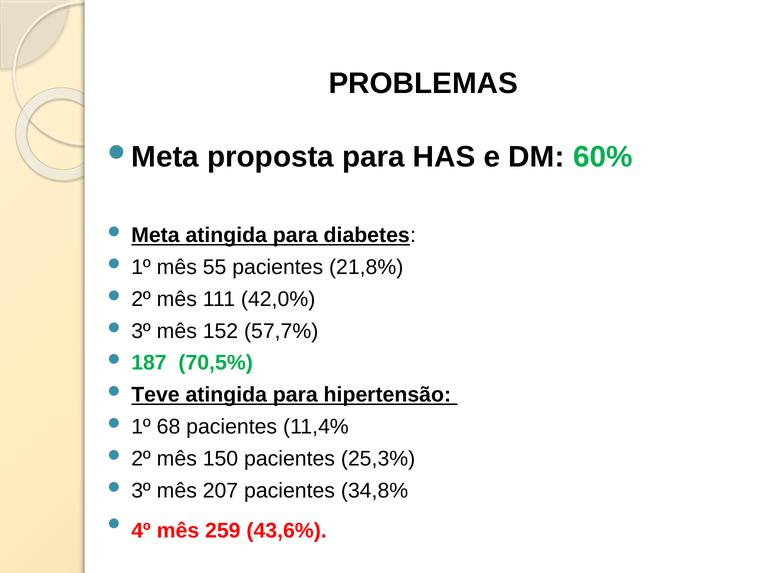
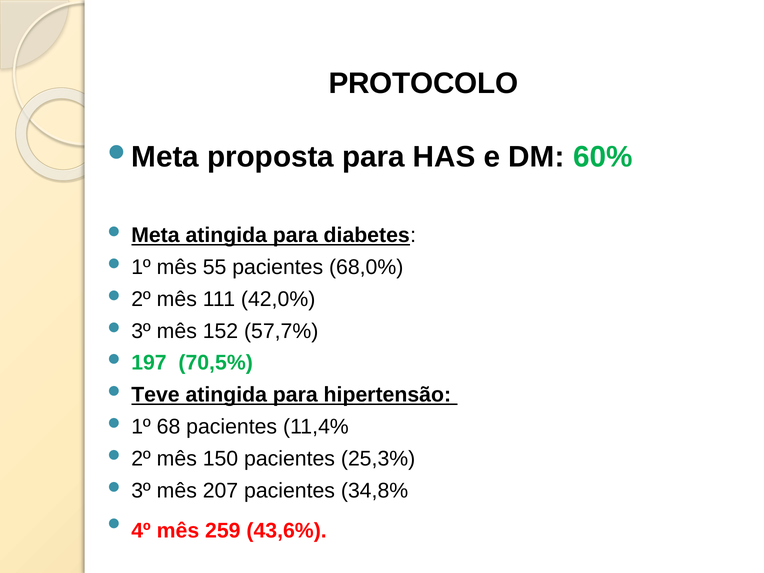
PROBLEMAS: PROBLEMAS -> PROTOCOLO (423, 83)
21,8%: 21,8% -> 68,0% (366, 267)
187: 187 -> 197 (149, 363)
